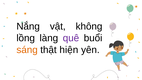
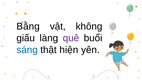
Nắng: Nắng -> Bằng (28, 26)
lồng: lồng -> giấu (26, 38)
sáng colour: orange -> blue (27, 50)
